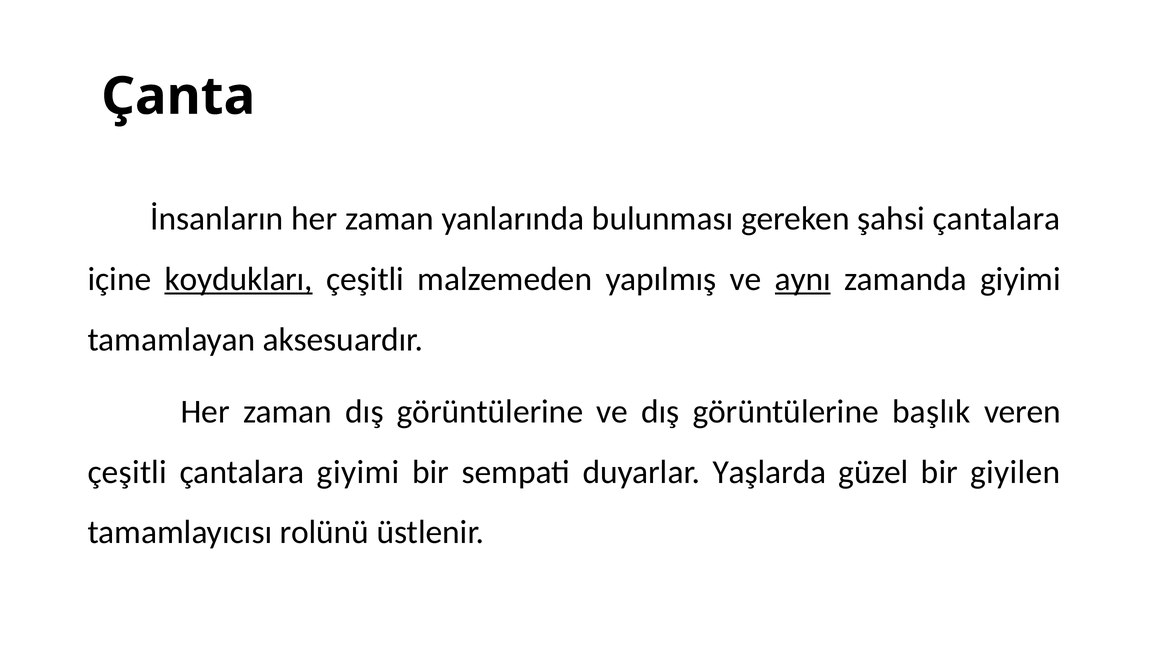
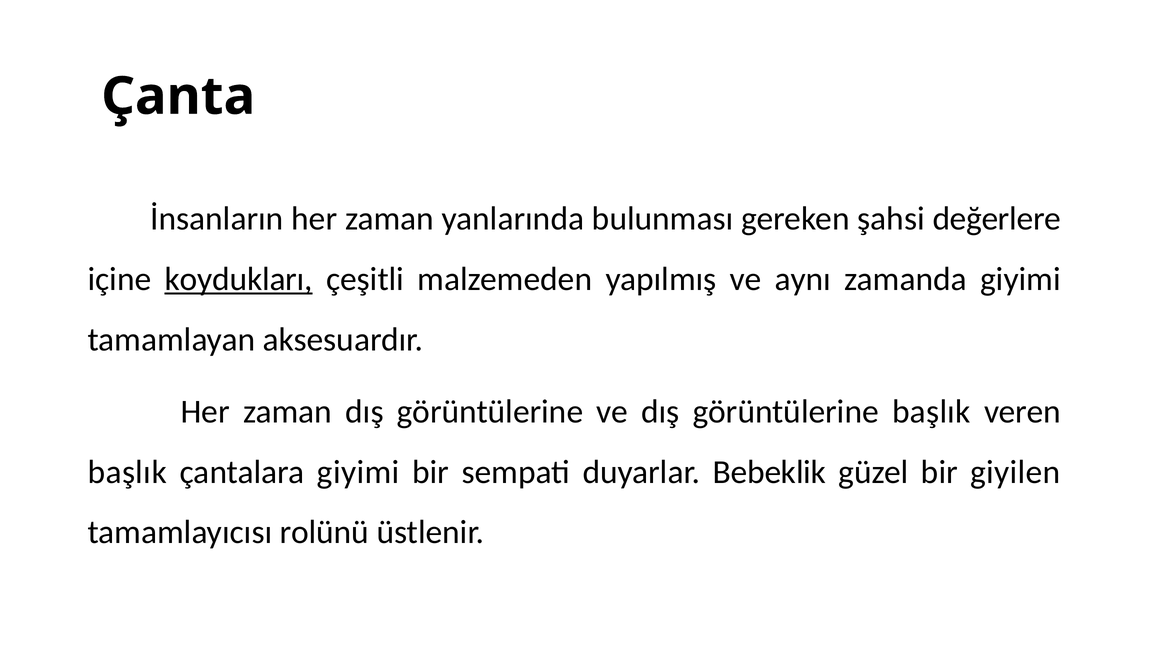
şahsi çantalara: çantalara -> değerlere (997, 219)
aynı underline: present -> none (803, 279)
çeşitli: çeşitli -> başlık (127, 472)
Yaşlarda: Yaşlarda -> Bebeklik (769, 472)
